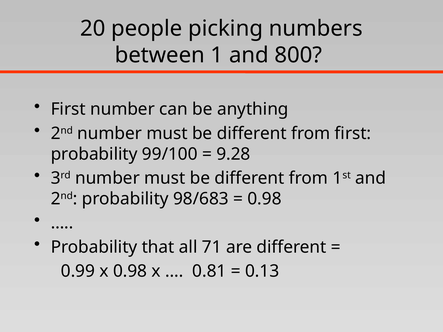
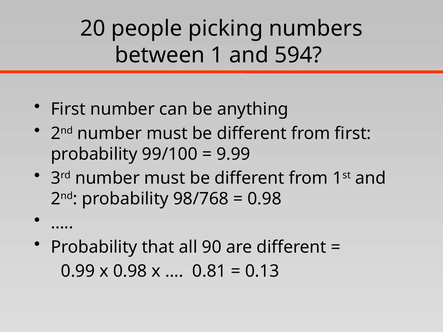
800: 800 -> 594 (298, 55)
9.28: 9.28 -> 9.99 (233, 154)
98/683: 98/683 -> 98/768 (201, 199)
71: 71 -> 90 (212, 247)
